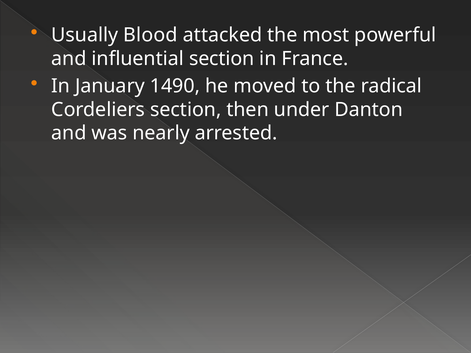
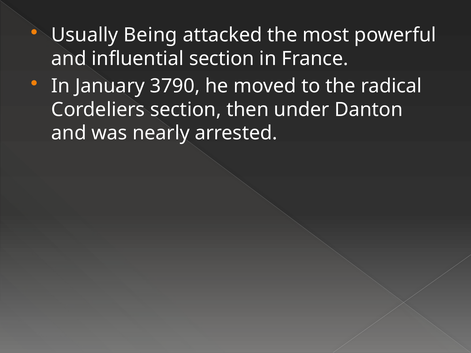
Blood: Blood -> Being (150, 35)
1490: 1490 -> 3790 (175, 86)
